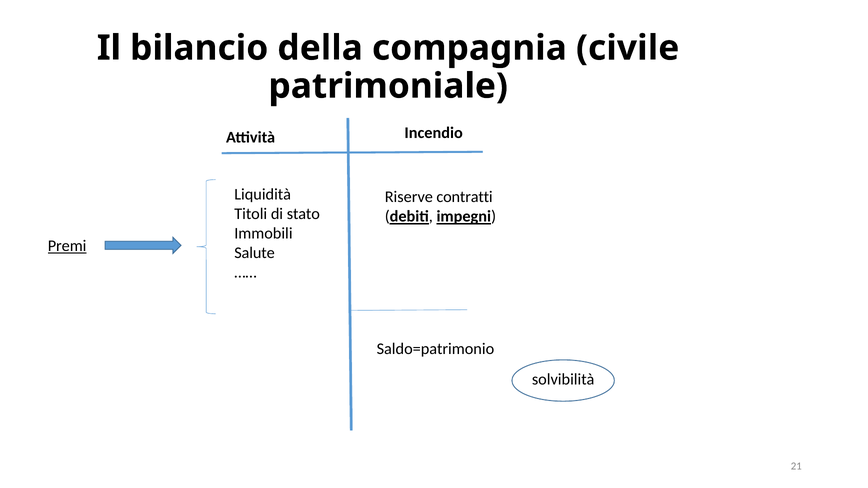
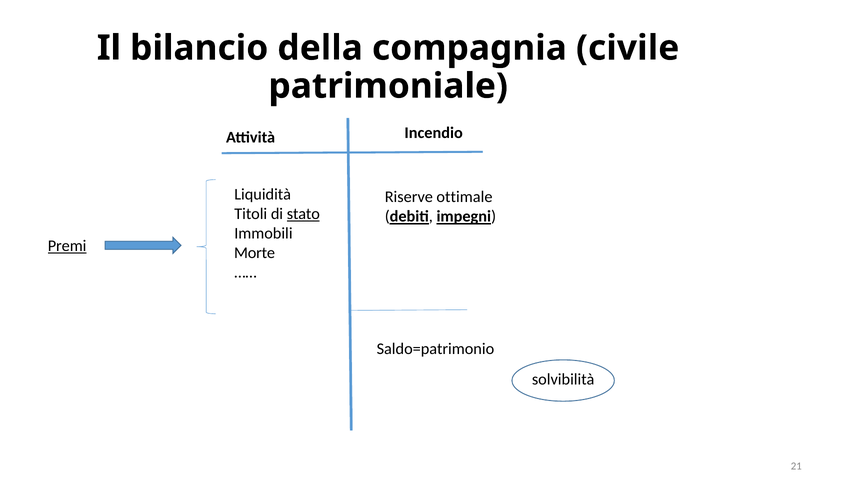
contratti: contratti -> ottimale (464, 197)
stato underline: none -> present (303, 214)
Salute: Salute -> Morte (255, 253)
